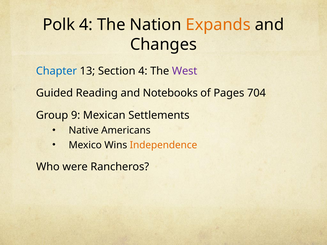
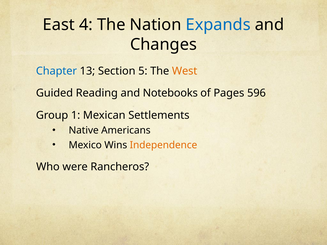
Polk: Polk -> East (59, 25)
Expands colour: orange -> blue (218, 25)
Section 4: 4 -> 5 (143, 71)
West colour: purple -> orange (185, 71)
704: 704 -> 596 (256, 93)
9: 9 -> 1 (76, 115)
